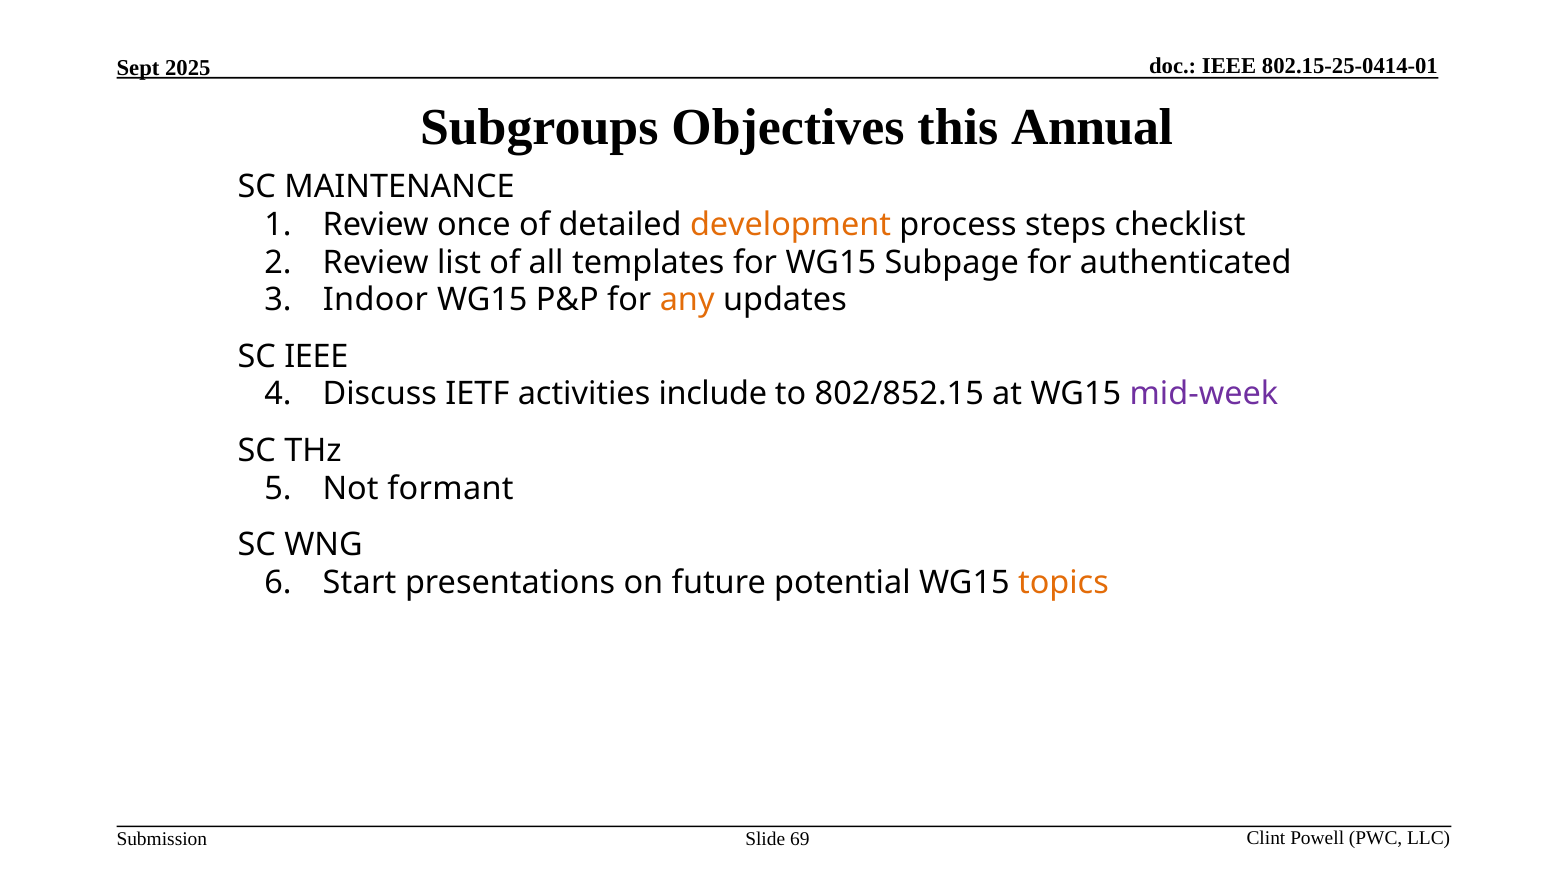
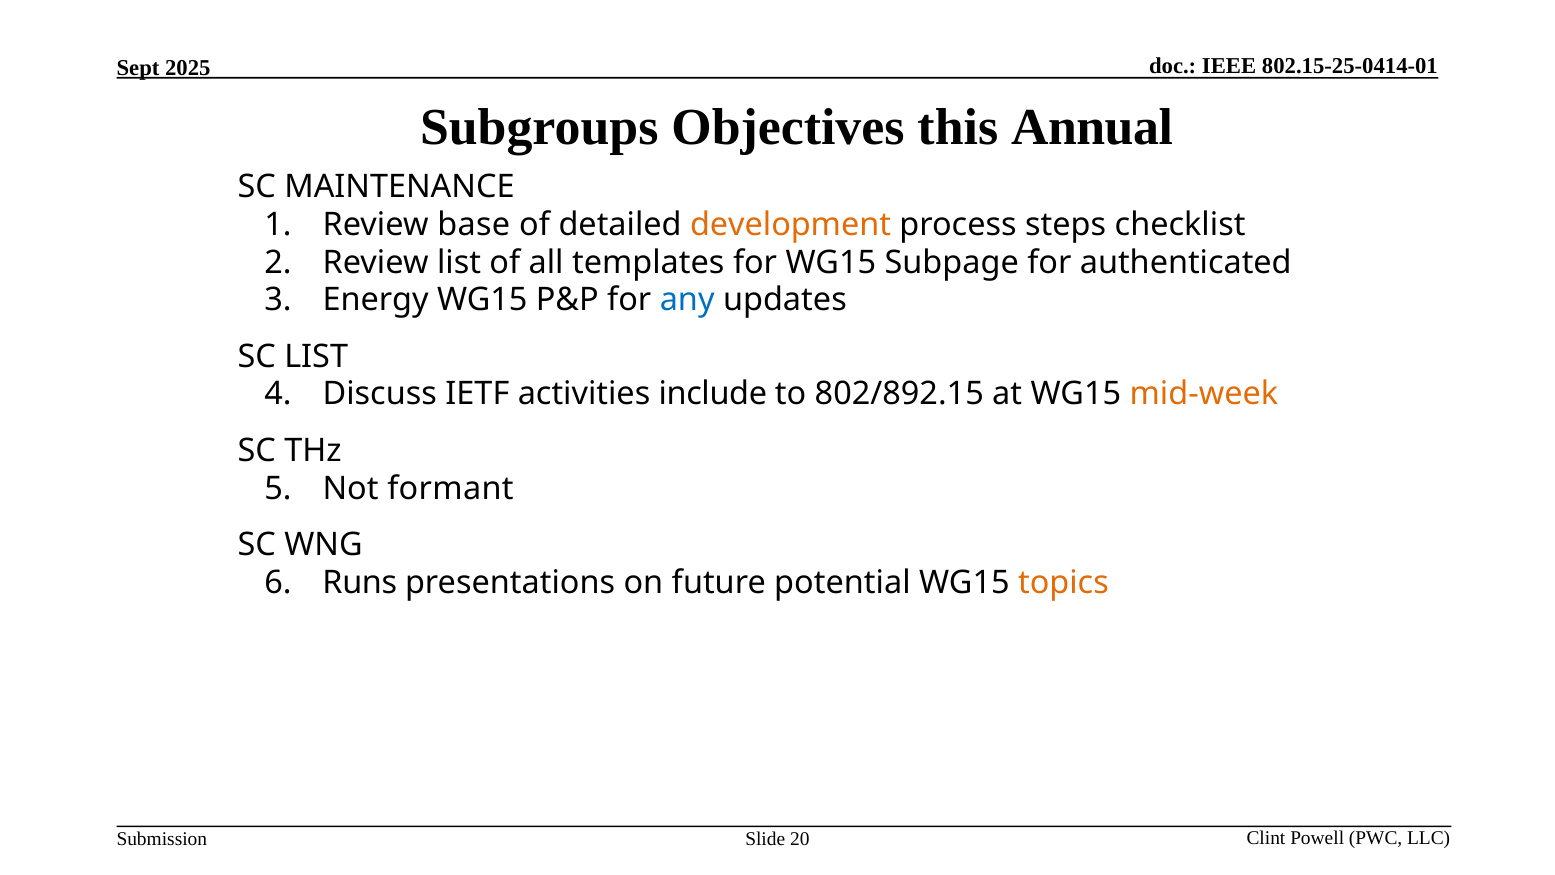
once: once -> base (474, 225)
Indoor: Indoor -> Energy (376, 300)
any colour: orange -> blue (687, 300)
SC IEEE: IEEE -> LIST (316, 356)
802/852.15: 802/852.15 -> 802/892.15 (899, 394)
mid-week colour: purple -> orange (1204, 394)
Start: Start -> Runs (360, 583)
69: 69 -> 20 (800, 839)
